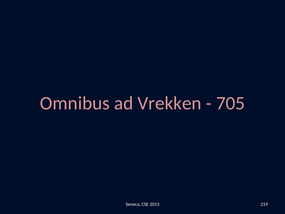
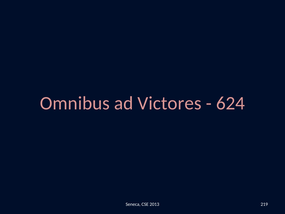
Vrekken: Vrekken -> Victores (170, 103)
705: 705 -> 624 (230, 103)
